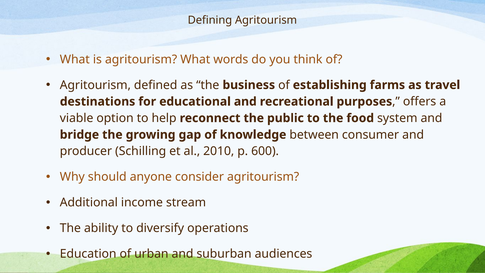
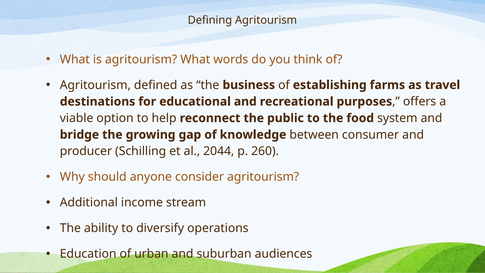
2010: 2010 -> 2044 (219, 151)
600: 600 -> 260 (265, 151)
